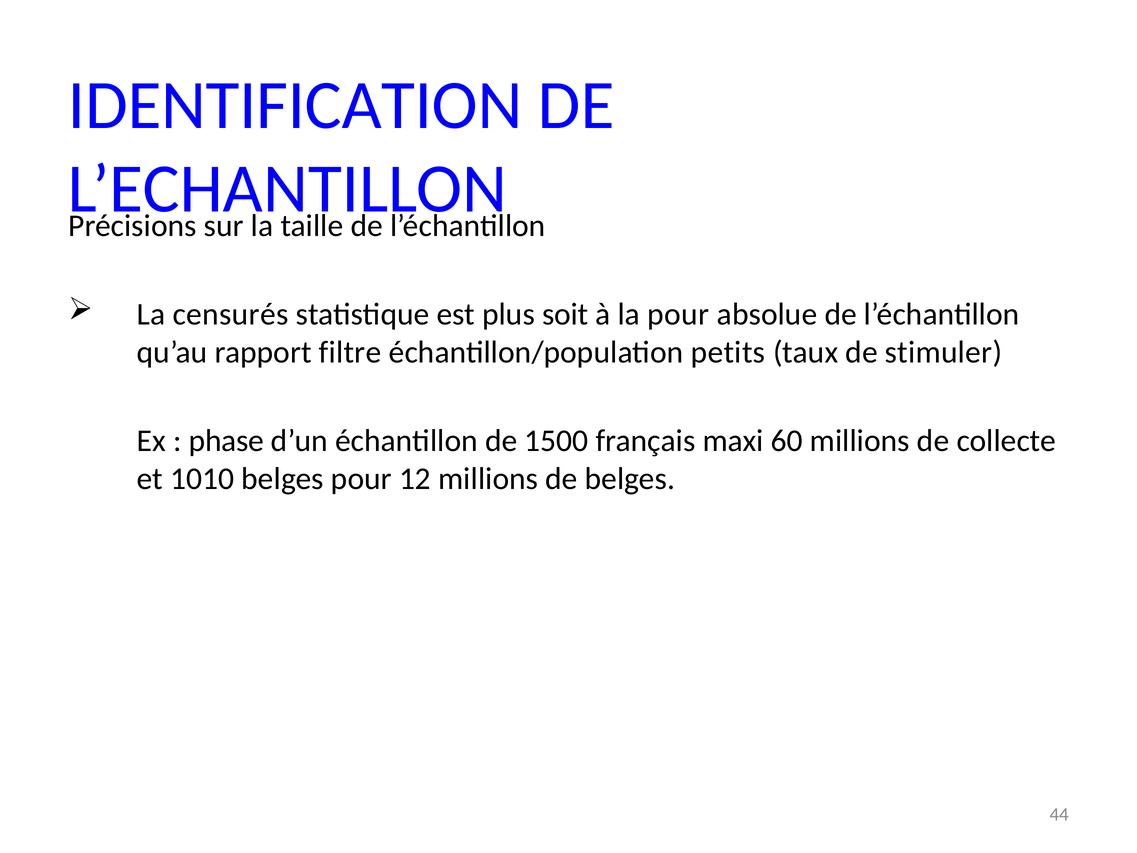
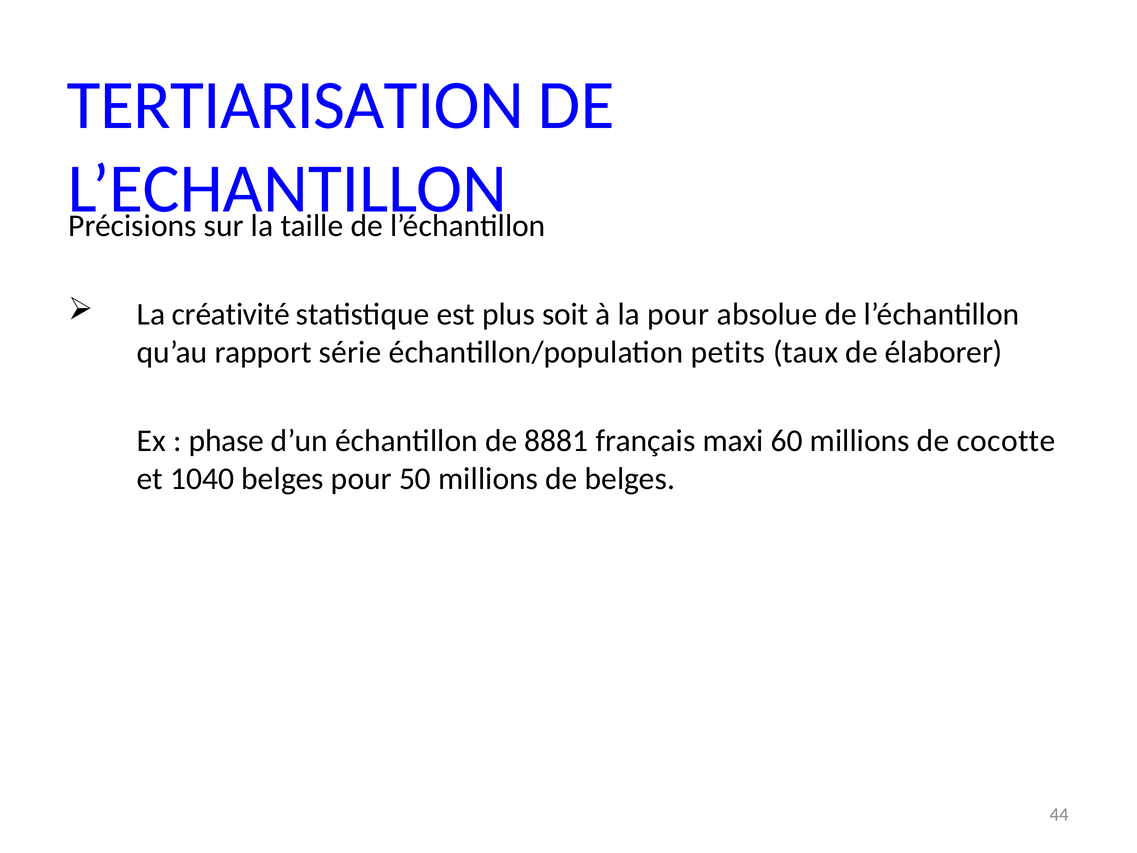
IDENTIFICATION: IDENTIFICATION -> TERTIARISATION (295, 105)
censurés: censurés -> créativité (231, 314)
filtre: filtre -> série (350, 352)
stimuler: stimuler -> élaborer (944, 352)
1500: 1500 -> 8881 (556, 441)
collecte: collecte -> cocotte (1006, 441)
1010: 1010 -> 1040 (202, 479)
12: 12 -> 50 (415, 479)
